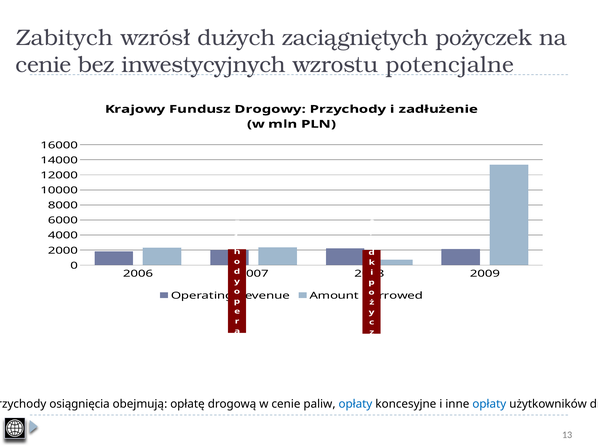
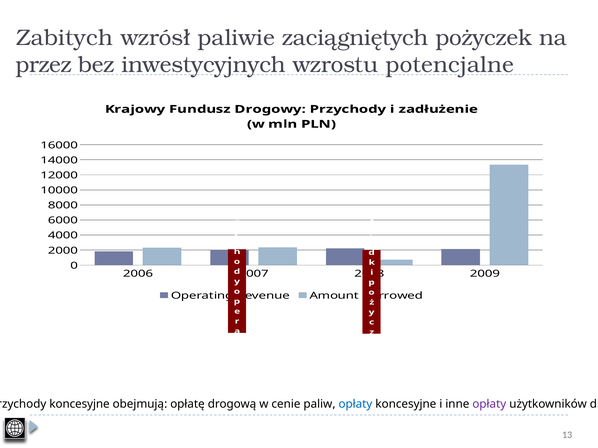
dużych: dużych -> paliwie (236, 38)
cenie: cenie -> przez (43, 65)
osiągnięcia: osiągnięcia -> koncesyjne (80, 404)
opłaty colour: blue -> purple (489, 404)
